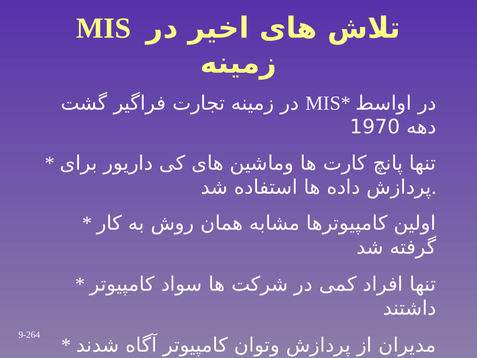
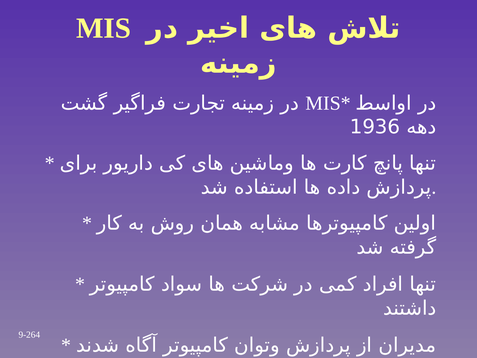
1970: 1970 -> 1936 (375, 127)
